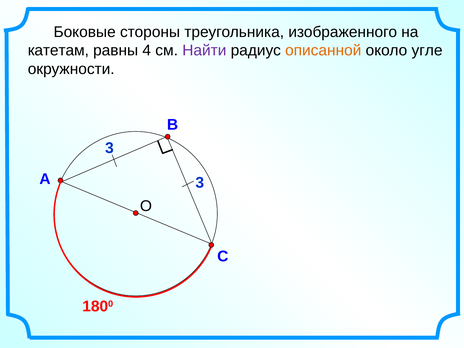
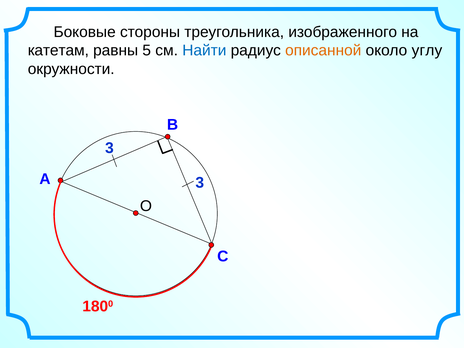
4: 4 -> 5 (147, 51)
Найти colour: purple -> blue (204, 51)
угле: угле -> углу (427, 51)
